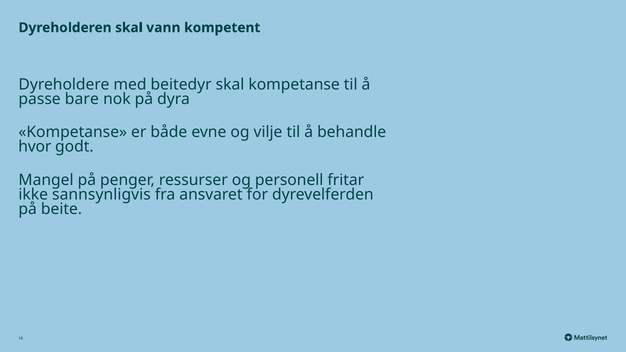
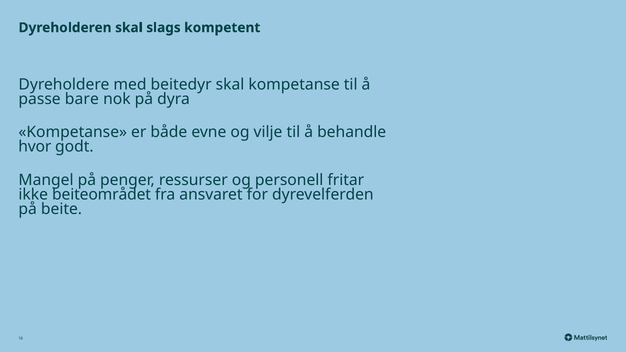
vann: vann -> slags (163, 28)
sannsynligvis: sannsynligvis -> beiteområdet (102, 195)
